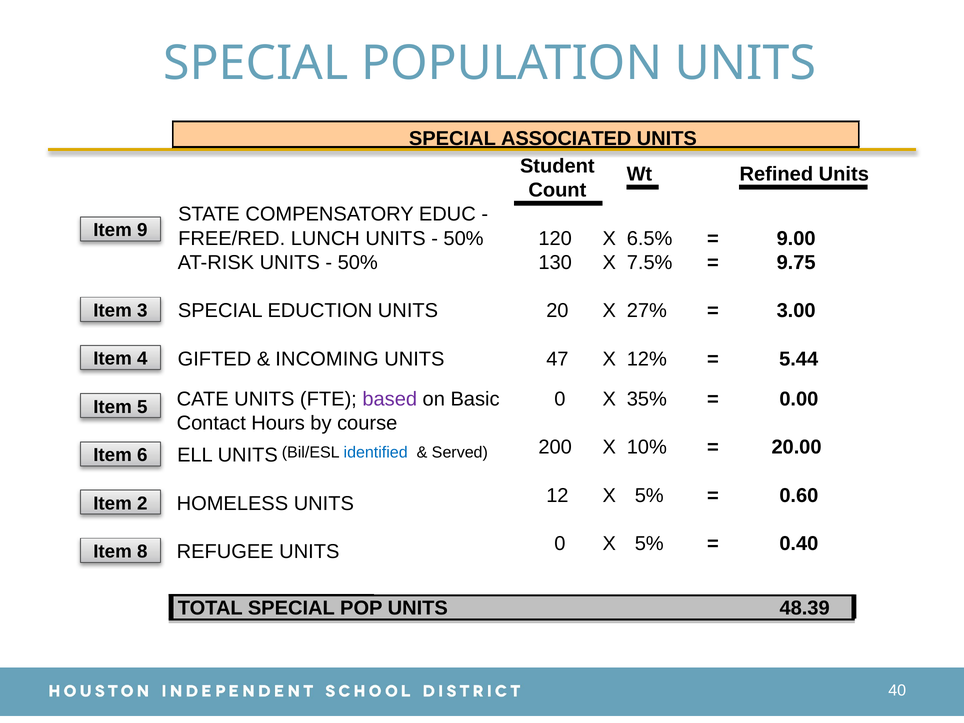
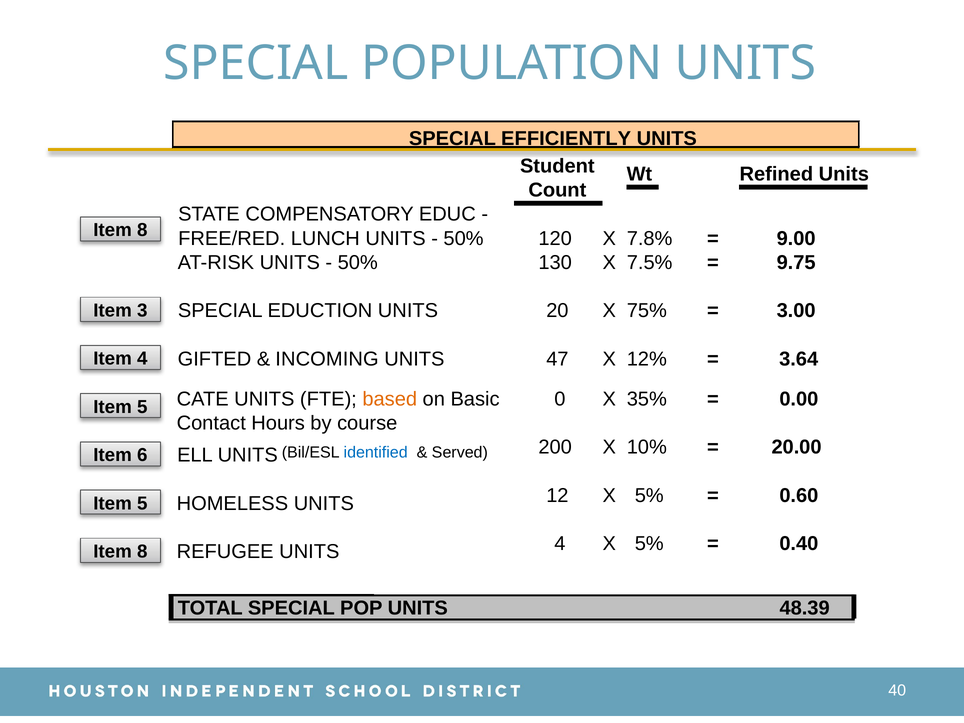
ASSOCIATED: ASSOCIATED -> EFFICIENTLY (566, 138)
9: 9 -> 8 (142, 230)
6.5%: 6.5% -> 7.8% (650, 238)
27%: 27% -> 75% (647, 311)
5.44: 5.44 -> 3.64 (799, 359)
based colour: purple -> orange (390, 399)
2: 2 -> 5 (142, 503)
UNITS 0: 0 -> 4 (560, 544)
